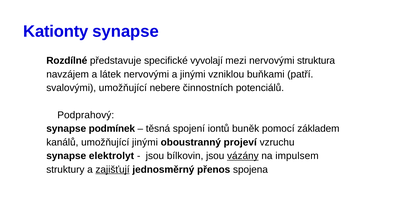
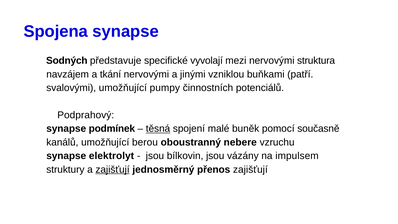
Kationty: Kationty -> Spojena (56, 31)
Rozdílné: Rozdílné -> Sodných (67, 61)
látek: látek -> tkání (110, 74)
nebere: nebere -> pumpy (165, 88)
těsná underline: none -> present (158, 129)
iontů: iontů -> malé (219, 129)
základem: základem -> současně (318, 129)
umožňující jinými: jinými -> berou (145, 142)
projeví: projeví -> nebere (240, 142)
vázány underline: present -> none (243, 156)
přenos spojena: spojena -> zajišťují (250, 169)
